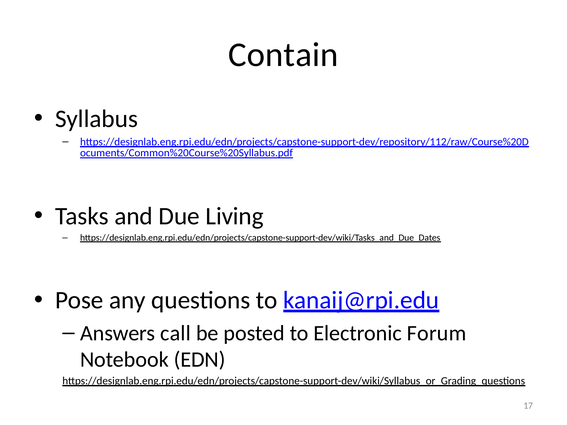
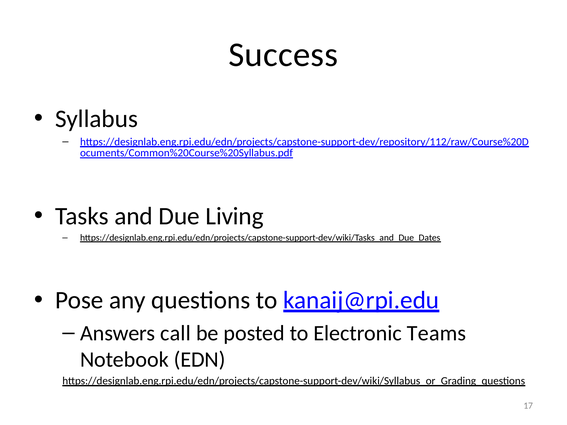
Contain: Contain -> Success (283, 55)
Forum: Forum -> Teams (437, 333)
